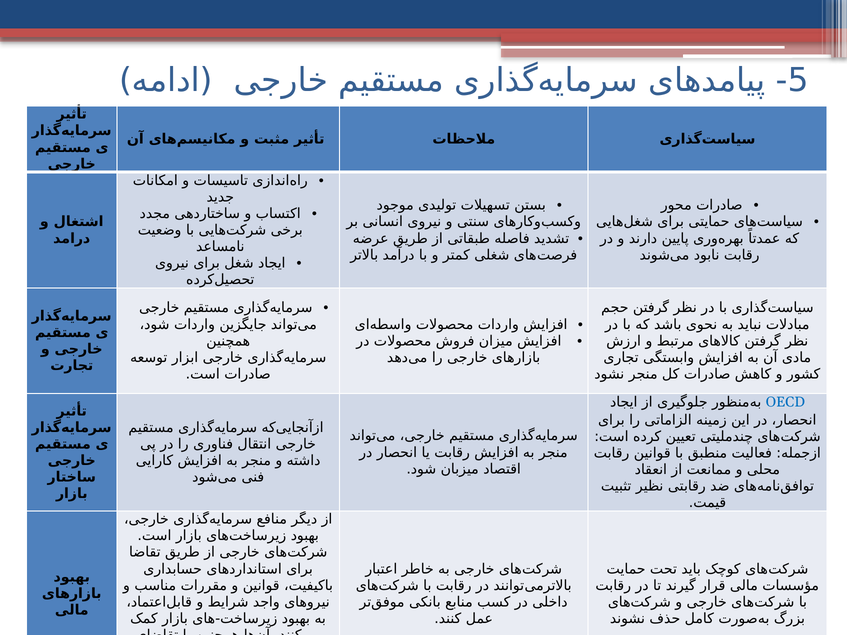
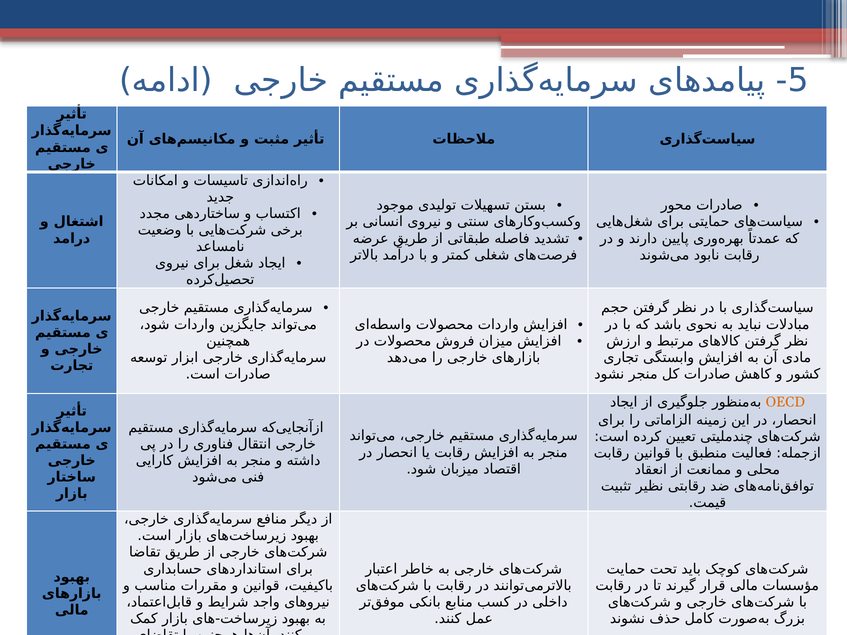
OECD colour: blue -> orange (785, 402)
